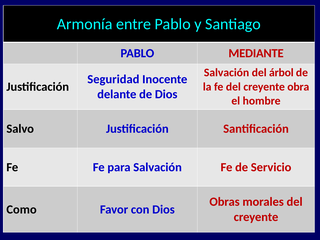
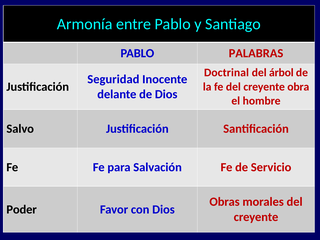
MEDIANTE: MEDIANTE -> PALABRAS (256, 53)
Salvación: Salvación -> Doctrinal (226, 73)
Como: Como -> Poder (22, 209)
